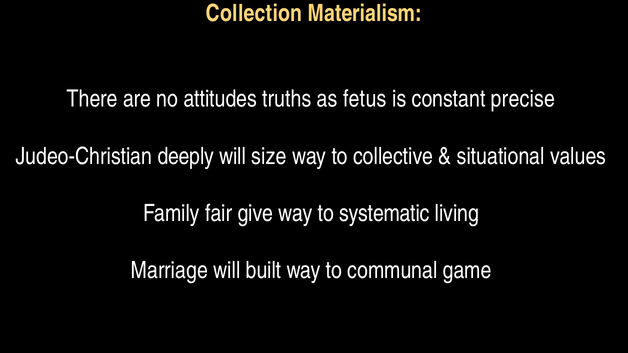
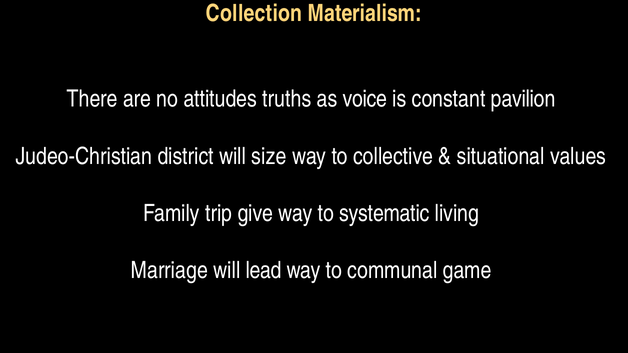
fetus: fetus -> voice (365, 99)
precise: precise -> pavilion (523, 99)
deeply: deeply -> district (186, 156)
fair: fair -> trip (219, 213)
built: built -> lead (264, 271)
